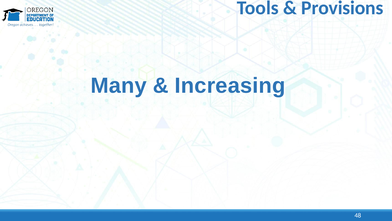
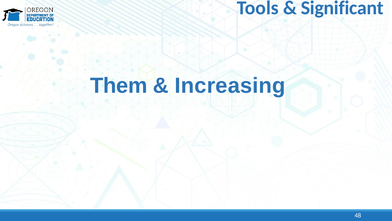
Provisions: Provisions -> Significant (342, 8)
Many: Many -> Them (119, 85)
